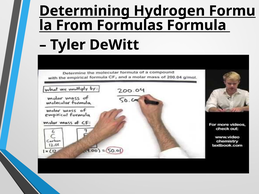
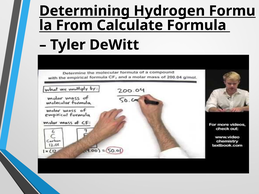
Formulas: Formulas -> Calculate (130, 25)
